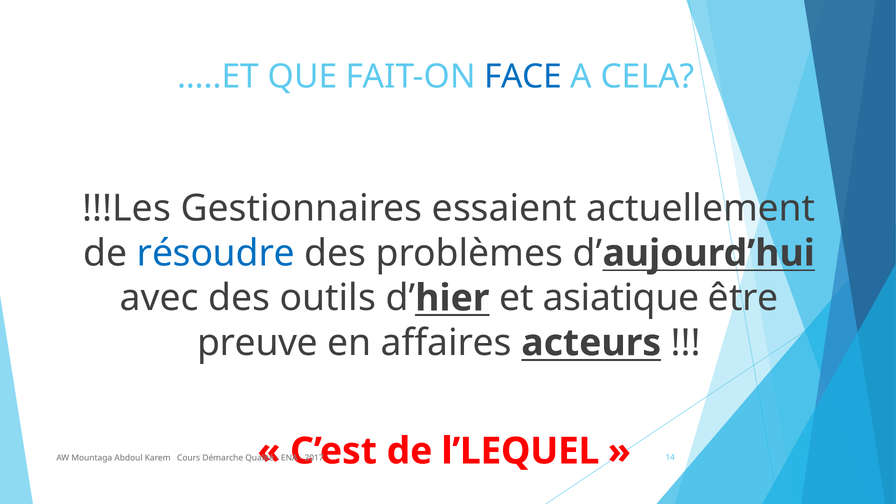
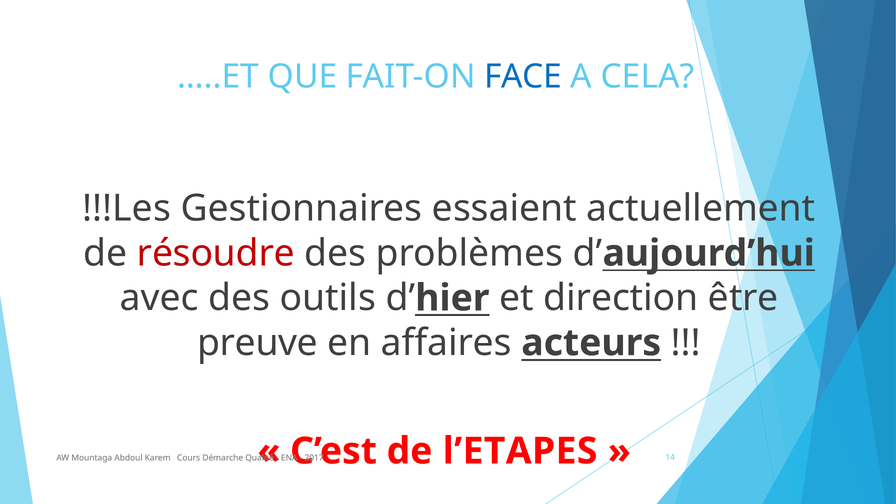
résoudre colour: blue -> red (216, 253)
asiatique: asiatique -> direction (621, 298)
l’LEQUEL: l’LEQUEL -> l’ETAPES (520, 451)
